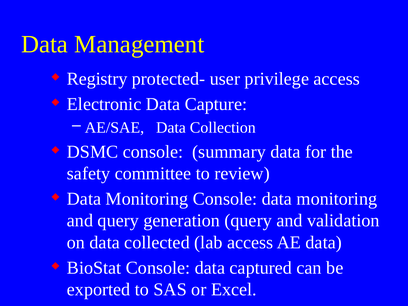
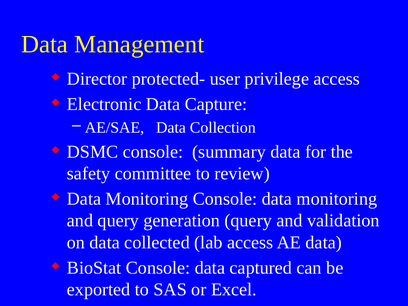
Registry: Registry -> Director (97, 79)
